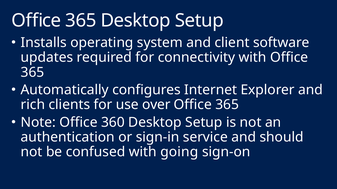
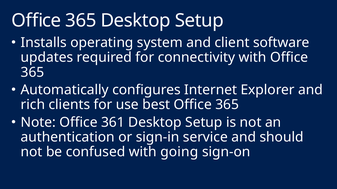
over: over -> best (156, 105)
360: 360 -> 361 (113, 123)
